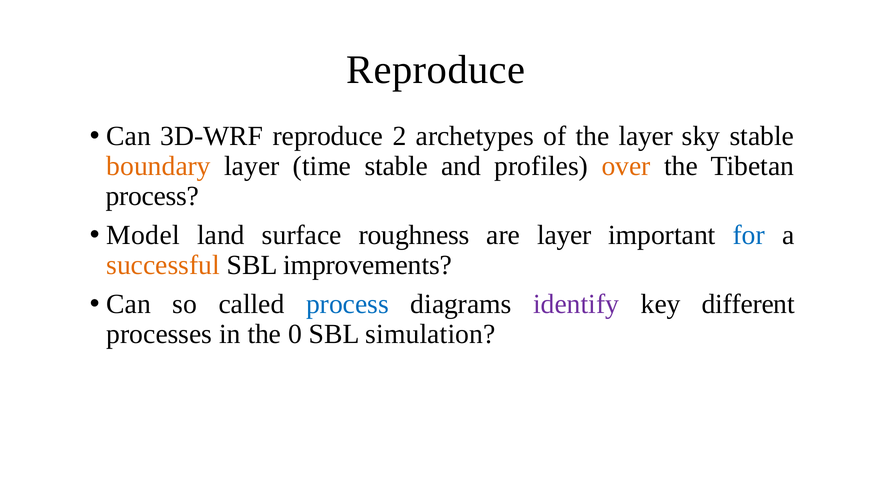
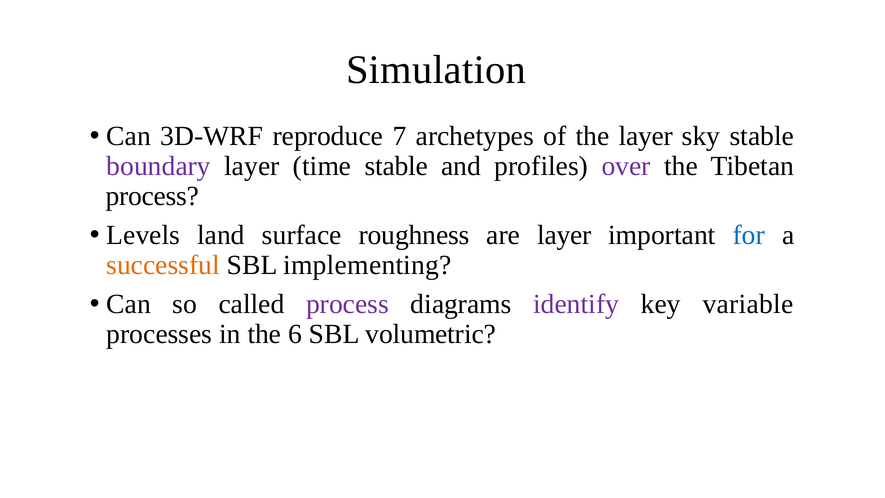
Reproduce: Reproduce -> Simulation (436, 70)
2: 2 -> 7 (399, 136)
boundary colour: orange -> purple (159, 166)
over colour: orange -> purple (626, 166)
Model: Model -> Levels (143, 235)
improvements: improvements -> implementing (368, 265)
process colour: blue -> purple (347, 304)
different: different -> variable (748, 304)
0: 0 -> 6 (295, 334)
simulation: simulation -> volumetric (431, 334)
